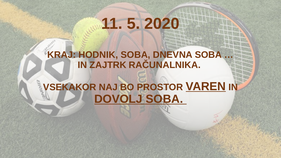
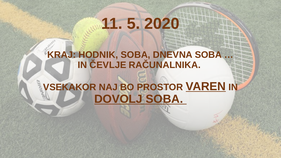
ZAJTRK: ZAJTRK -> ČEVLJE (108, 65)
